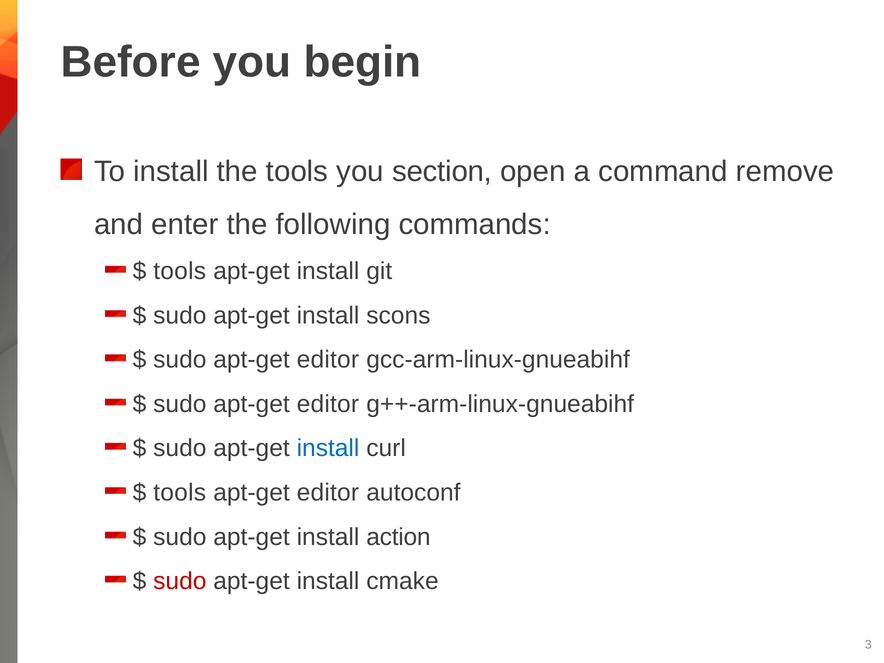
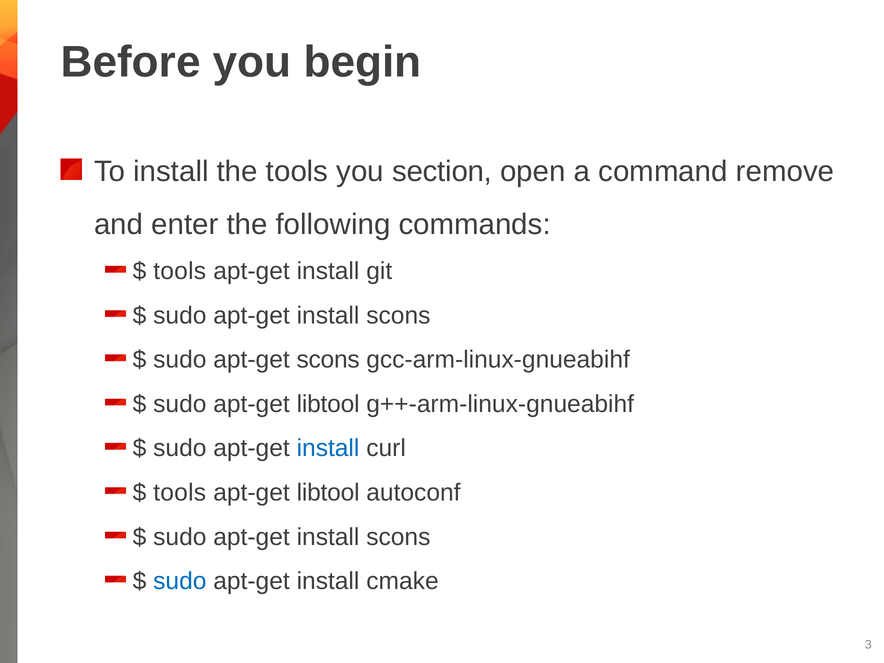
editor: editor -> scons (328, 360)
editor: editor -> libtool (328, 404)
editor: editor -> libtool (328, 493)
action: action -> scons (398, 537)
sudo colour: red -> blue (180, 581)
